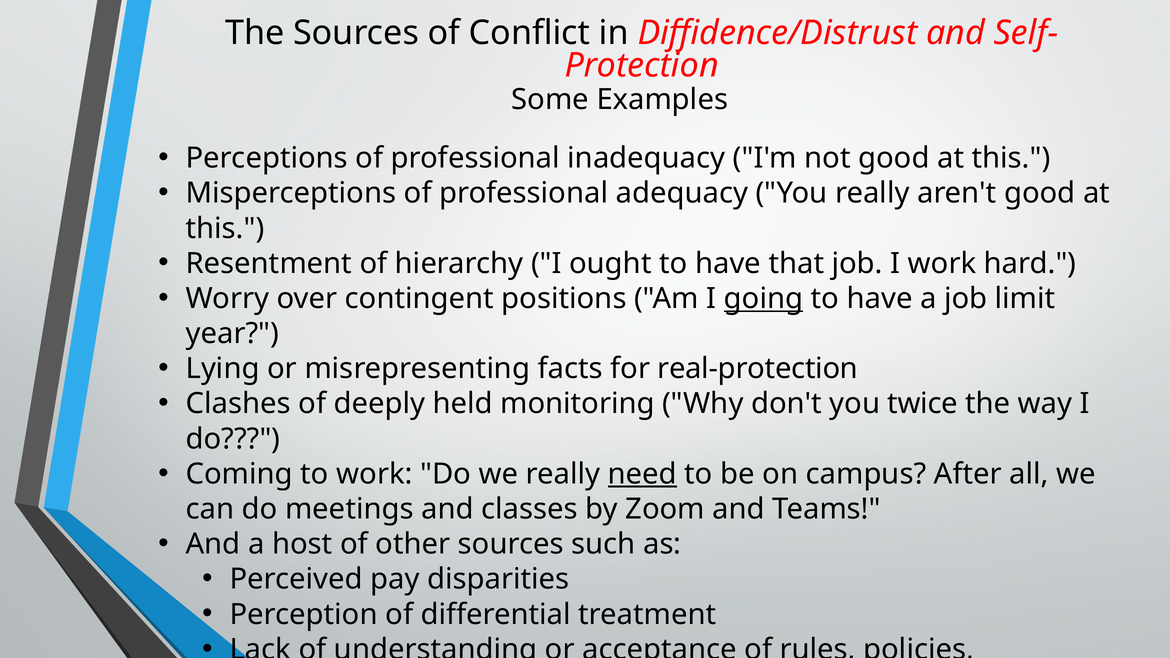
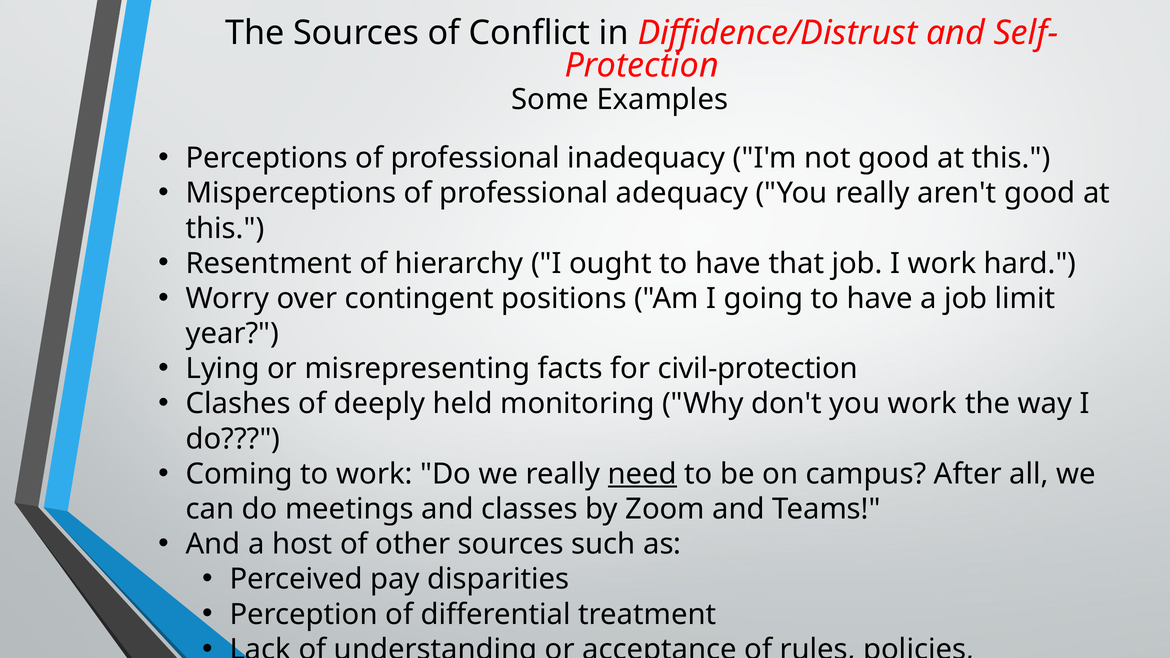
going underline: present -> none (764, 299)
real-protection: real-protection -> civil-protection (758, 369)
you twice: twice -> work (922, 404)
